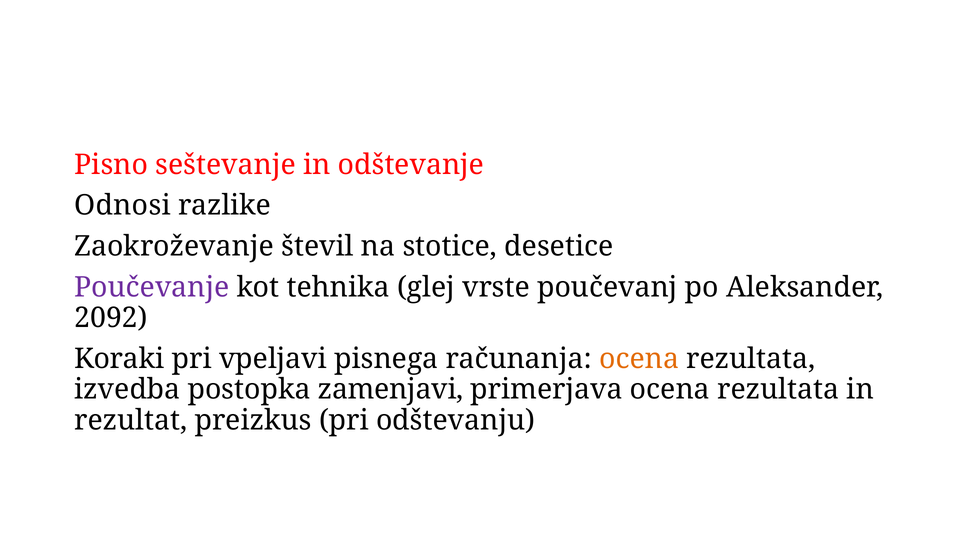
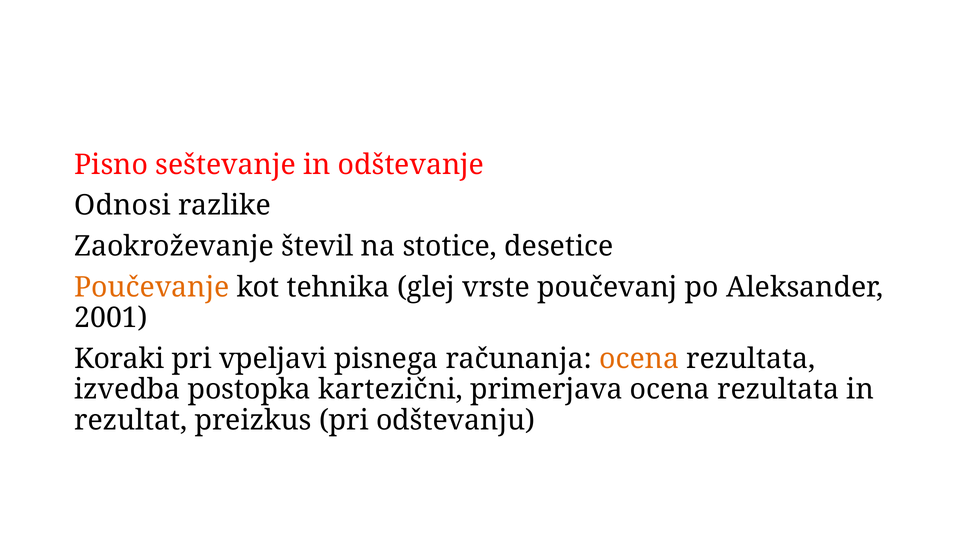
Poučevanje colour: purple -> orange (152, 287)
2092: 2092 -> 2001 (111, 318)
zamenjavi: zamenjavi -> kartezični (390, 390)
